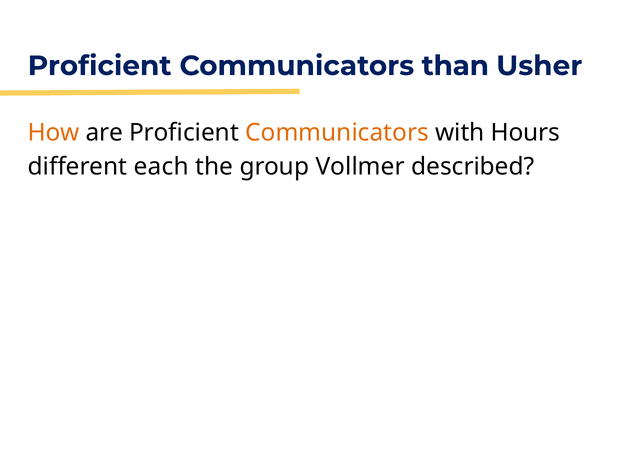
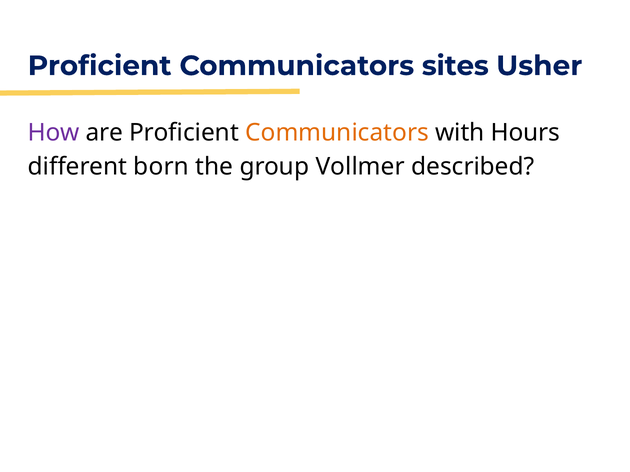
than: than -> sites (455, 66)
How colour: orange -> purple (54, 133)
each: each -> born (161, 167)
